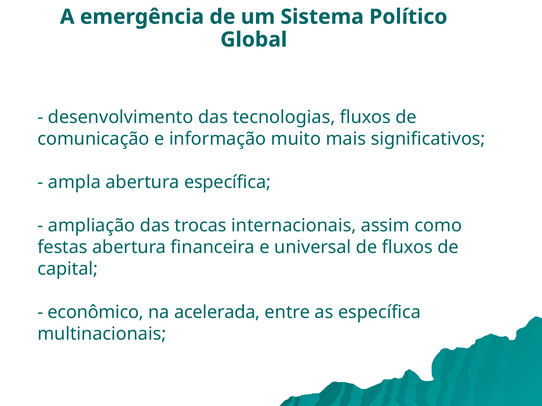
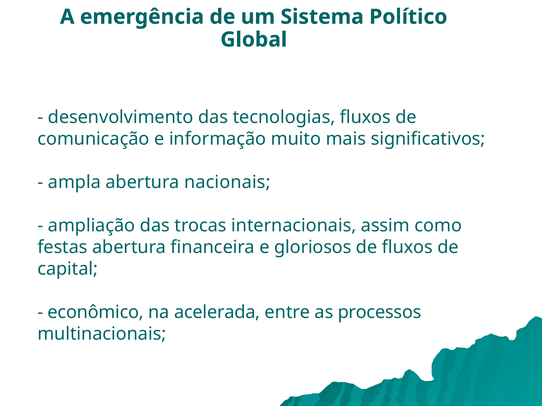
abertura específica: específica -> nacionais (227, 182)
universal: universal -> gloriosos (313, 248)
as específica: específica -> processos (380, 313)
